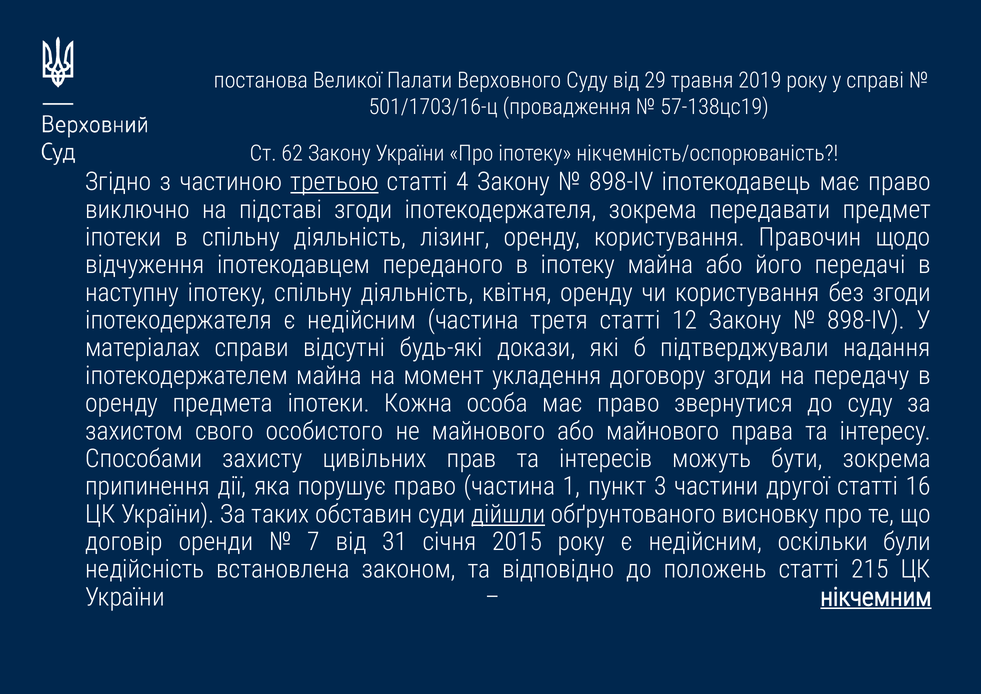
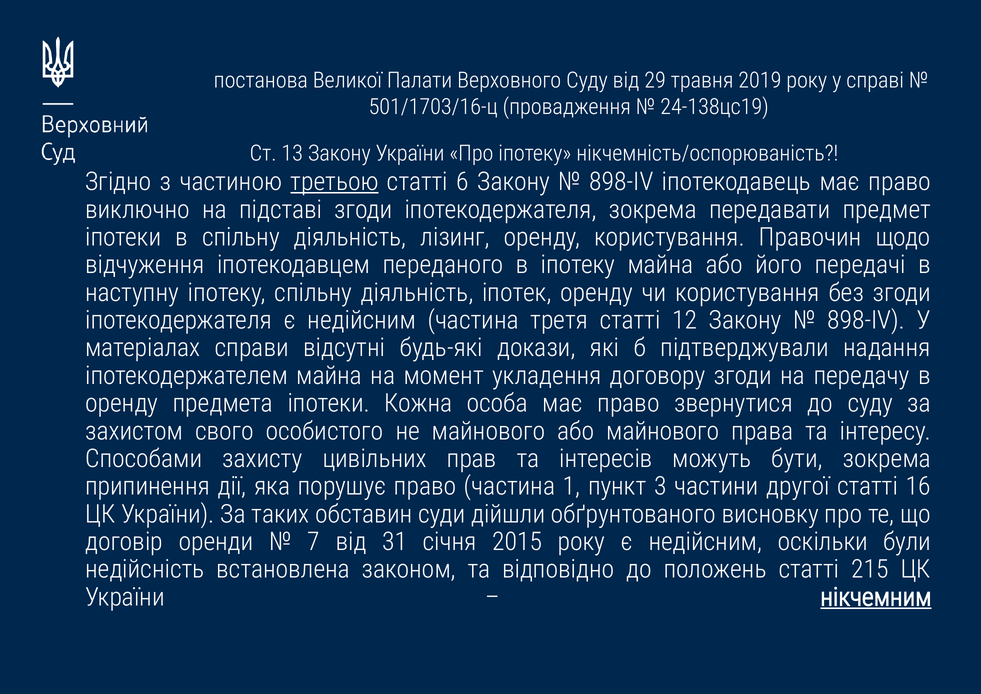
57-138цс19: 57-138цс19 -> 24-138цс19 (714, 107)
62: 62 -> 13 (292, 153)
4: 4 -> 6 (463, 182)
квітня: квітня -> іпотек (517, 293)
дійшли underline: present -> none (508, 514)
